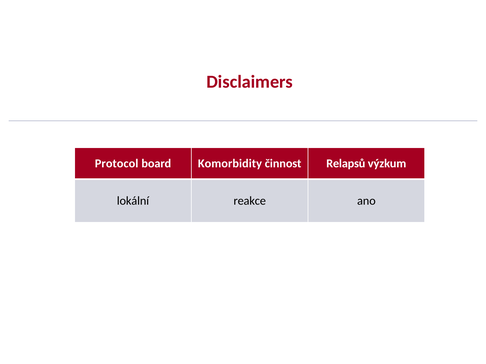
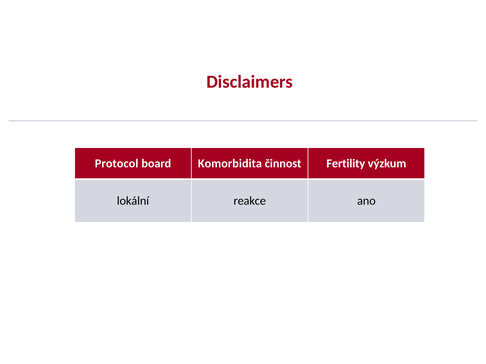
Komorbidity: Komorbidity -> Komorbidita (230, 164)
Relapsů: Relapsů -> Fertility (346, 164)
